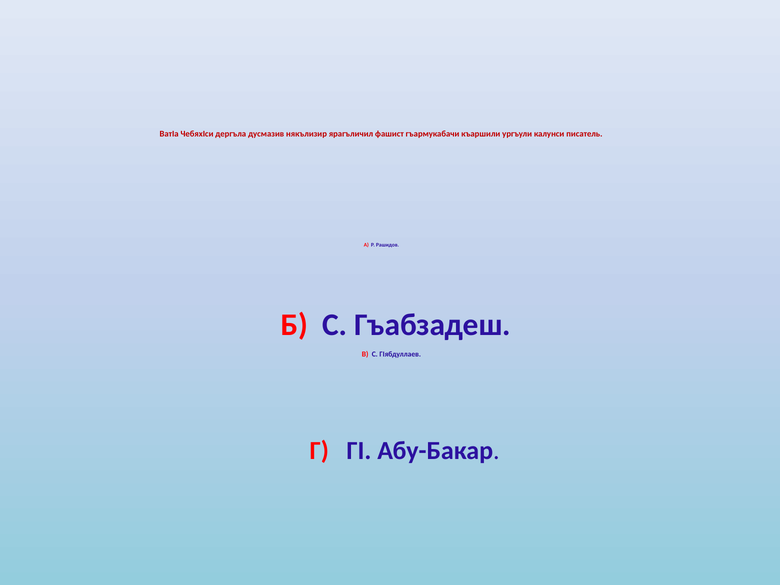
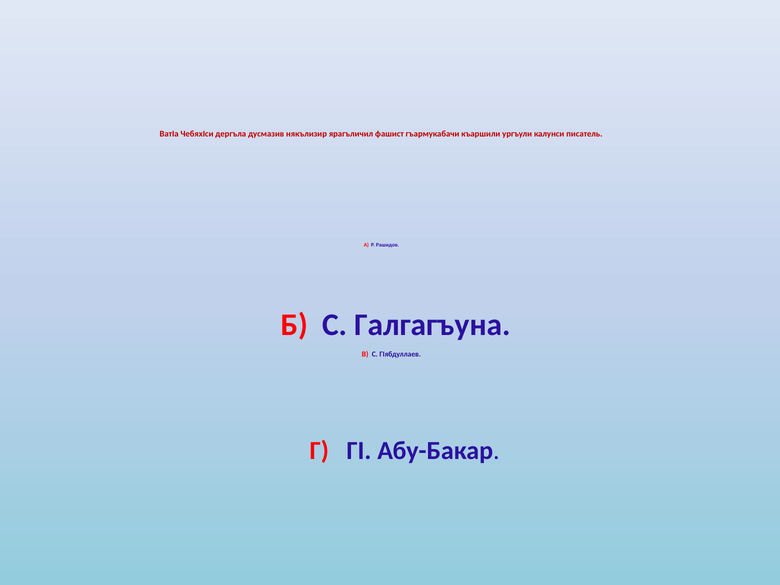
Гъабзадеш: Гъабзадеш -> Галгагъуна (432, 325)
